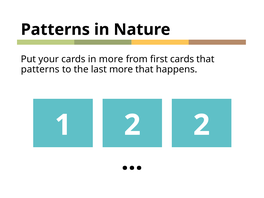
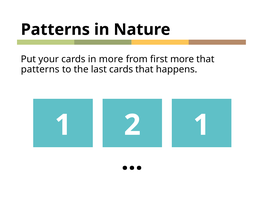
first cards: cards -> more (182, 59)
last more: more -> cards (121, 69)
2 2: 2 -> 1 (202, 125)
